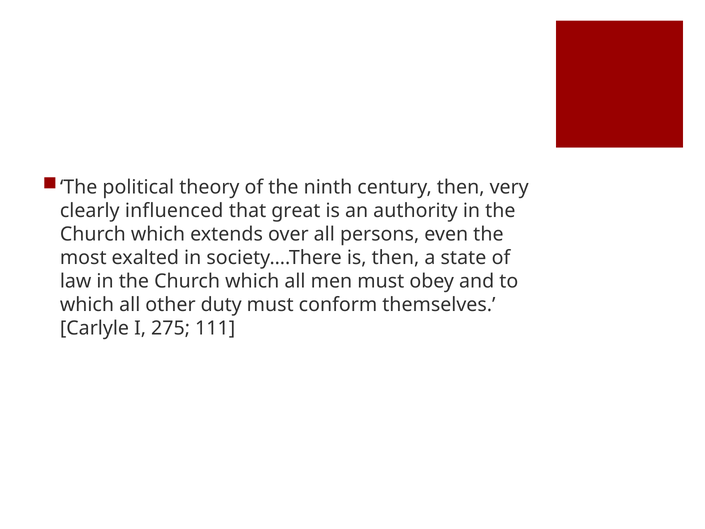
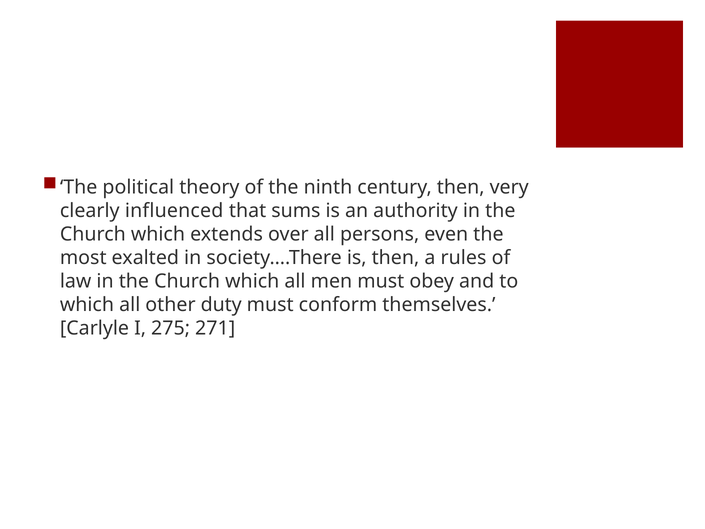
great: great -> sums (296, 211)
state: state -> rules (463, 258)
111: 111 -> 271 (215, 328)
